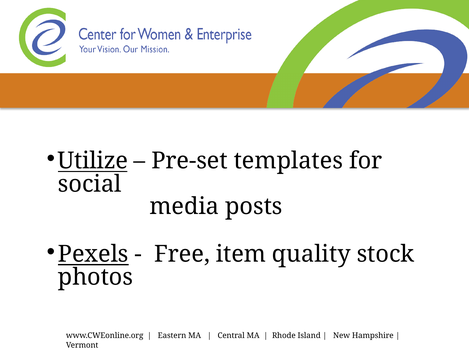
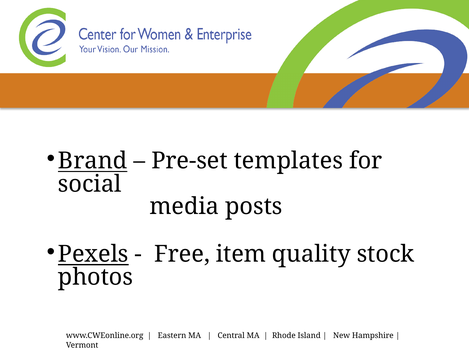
Utilize: Utilize -> Brand (93, 161)
